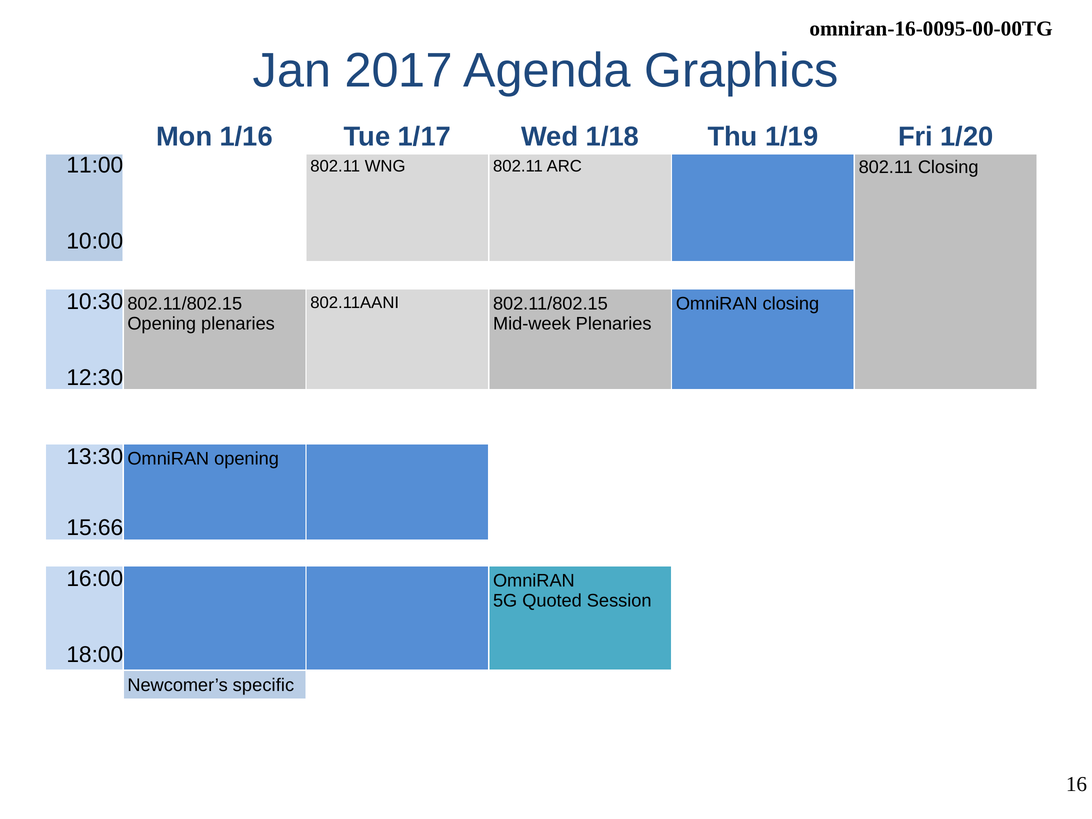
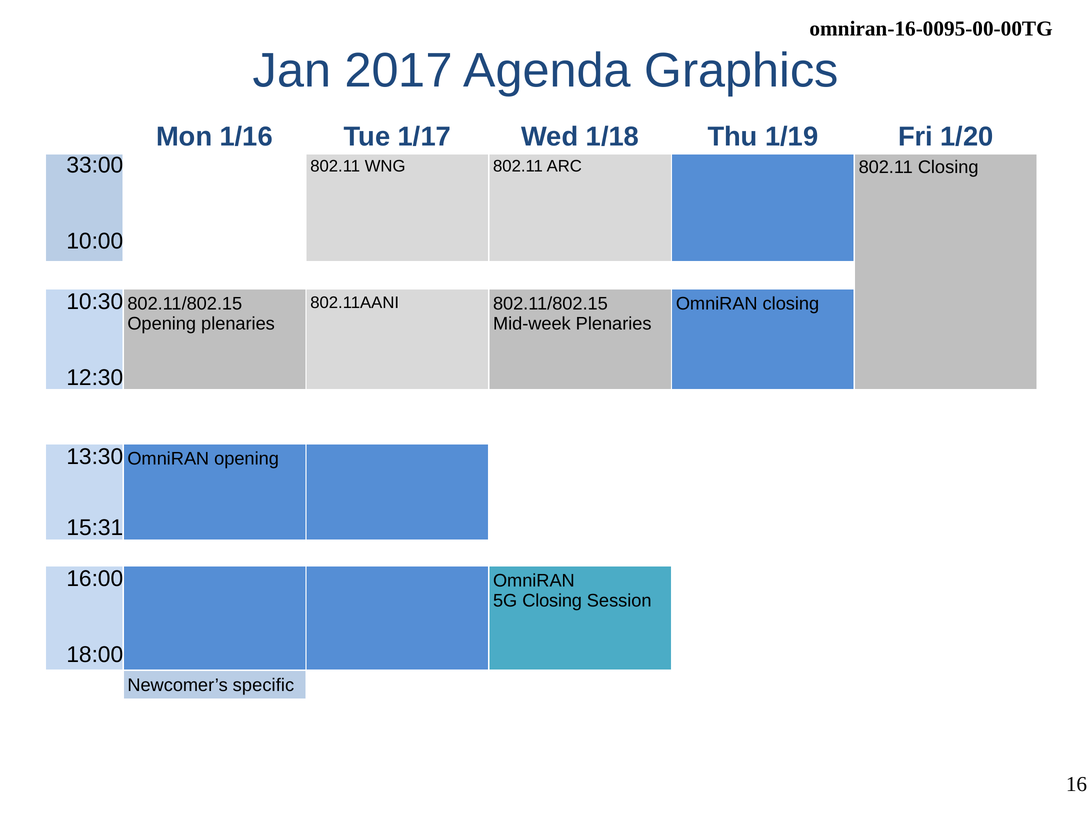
11:00: 11:00 -> 33:00 (95, 165)
15:66: 15:66 -> 15:31 (95, 528)
5G Quoted: Quoted -> Closing (552, 601)
